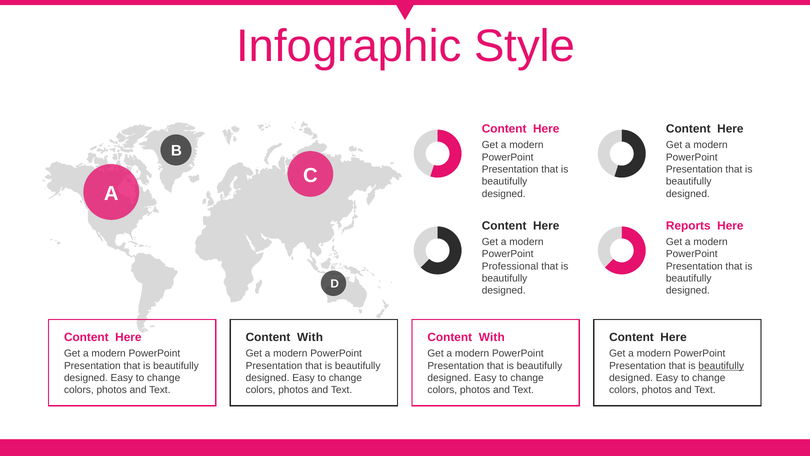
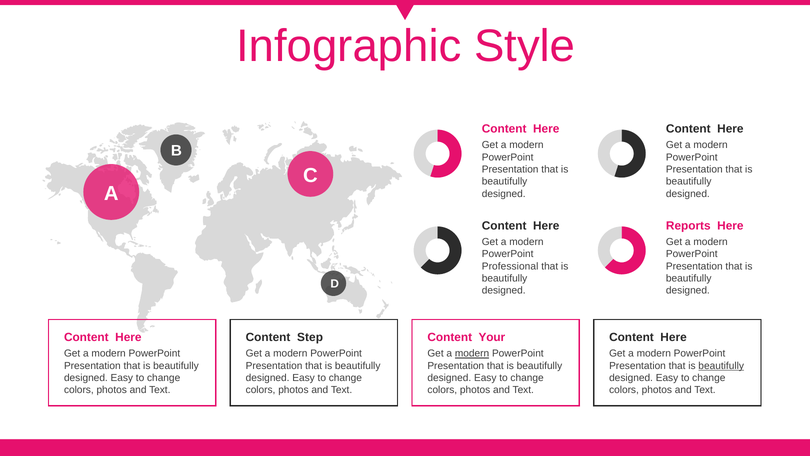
With: With -> Step (310, 337)
With: With -> Your (492, 337)
modern underline: none -> present (472, 353)
